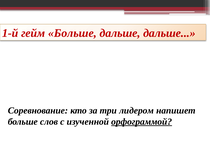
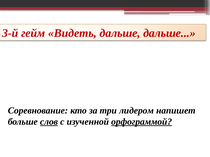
1-й: 1-й -> 3-й (10, 33)
гейм Больше: Больше -> Видеть (72, 33)
слов underline: none -> present (49, 122)
